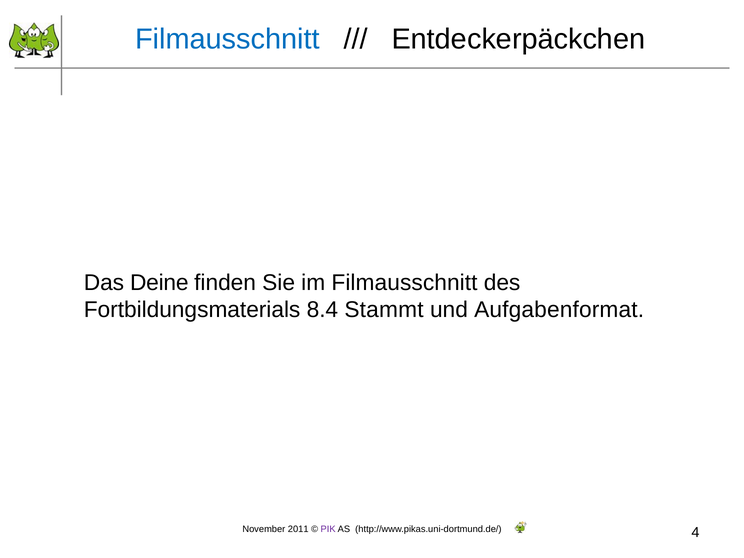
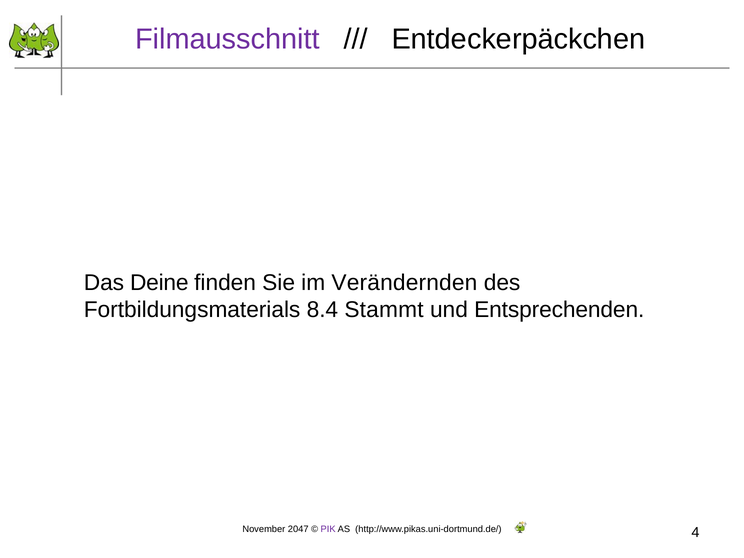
Filmausschnitt colour: blue -> purple (227, 39)
im Filmausschnitt: Filmausschnitt -> Verändernden (404, 283)
Aufgabenformat: Aufgabenformat -> Entsprechenden (559, 310)
2011: 2011 -> 2047 (298, 529)
